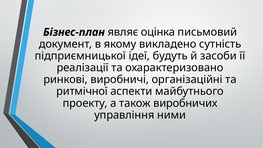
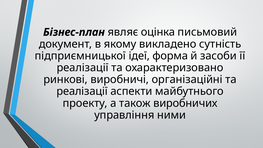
будуть: будуть -> форма (170, 56)
ритмічної: ритмічної -> реалізації (82, 91)
